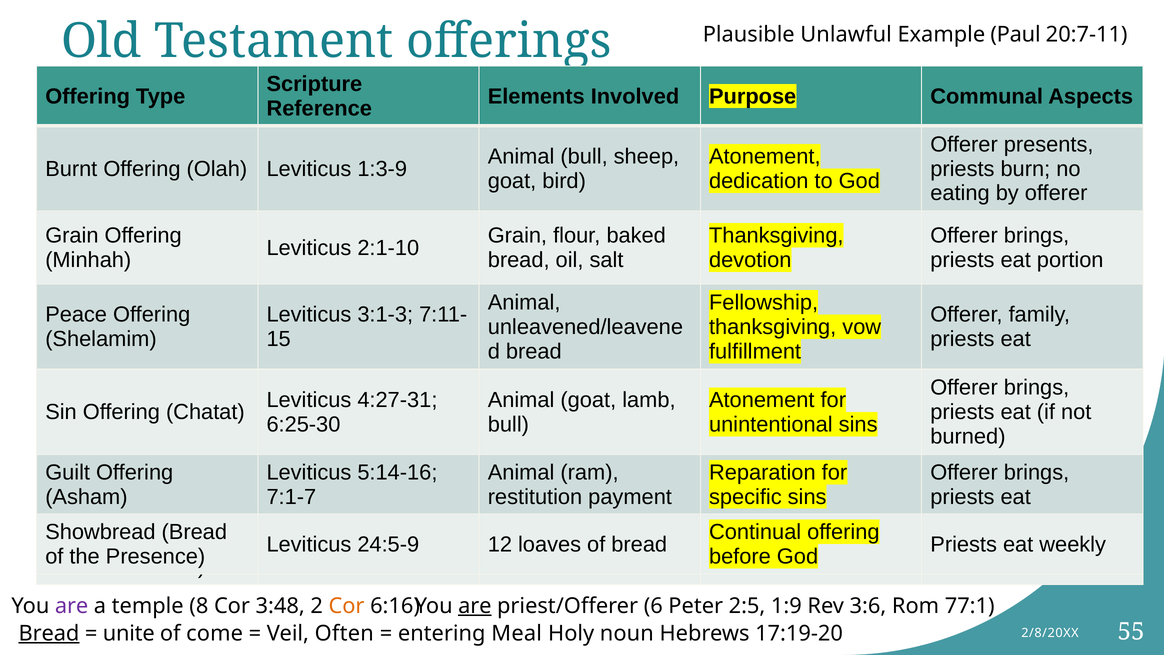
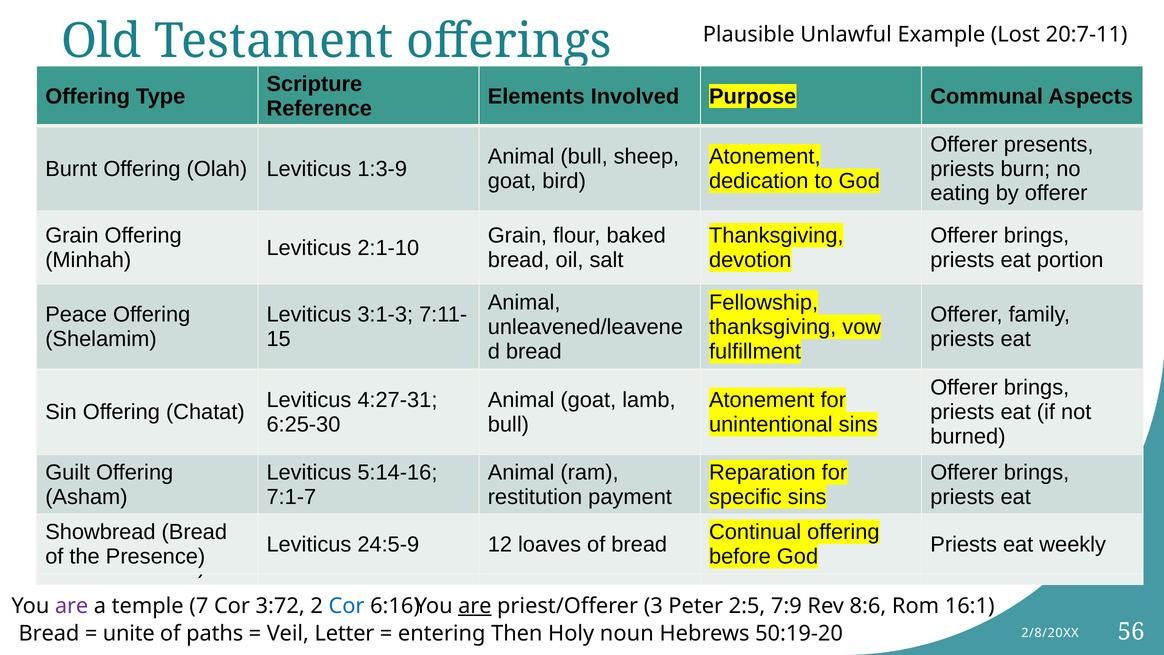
Paul: Paul -> Lost (1015, 35)
8: 8 -> 7 (199, 606)
3:48: 3:48 -> 3:72 (280, 606)
Cor colour: orange -> blue (347, 606)
6: 6 -> 3 (653, 606)
1:9: 1:9 -> 7:9 (786, 606)
3:6: 3:6 -> 8:6 (868, 606)
77:1: 77:1 -> 16:1 (970, 606)
Bread underline: present -> none (49, 633)
come: come -> paths (215, 633)
Often: Often -> Letter (344, 633)
Meal: Meal -> Then (517, 633)
17:19-20: 17:19-20 -> 50:19-20 (799, 633)
55: 55 -> 56 (1132, 631)
